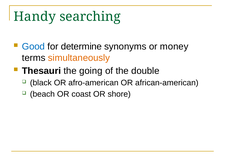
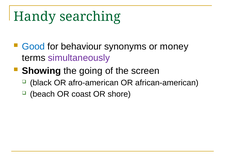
determine: determine -> behaviour (81, 47)
simultaneously colour: orange -> purple (79, 58)
Thesauri: Thesauri -> Showing (41, 71)
double: double -> screen (145, 71)
